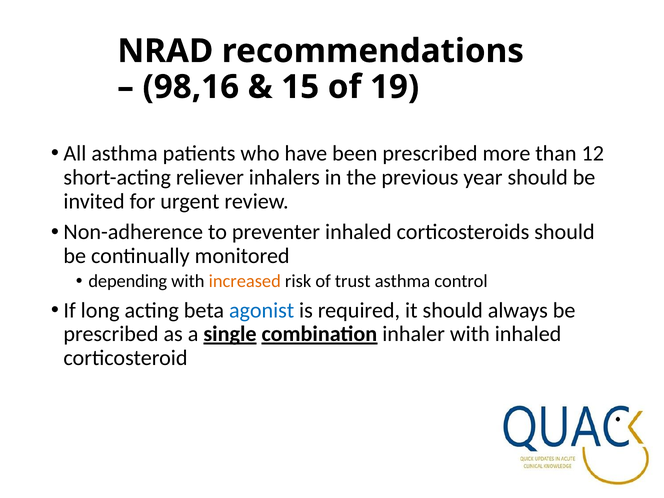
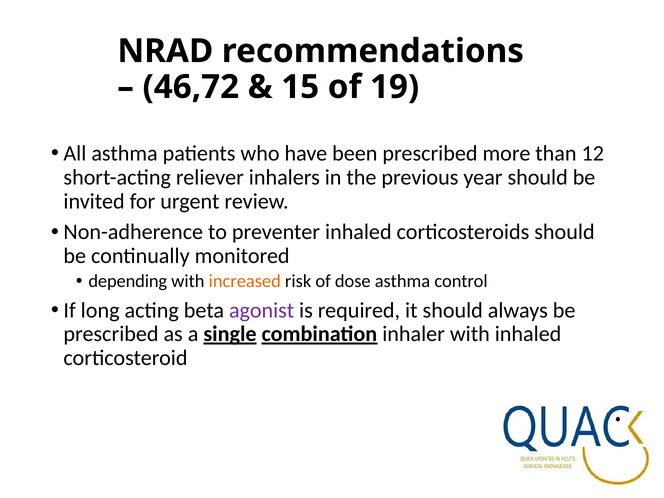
98,16: 98,16 -> 46,72 (191, 87)
trust: trust -> dose (353, 281)
agonist colour: blue -> purple (262, 310)
